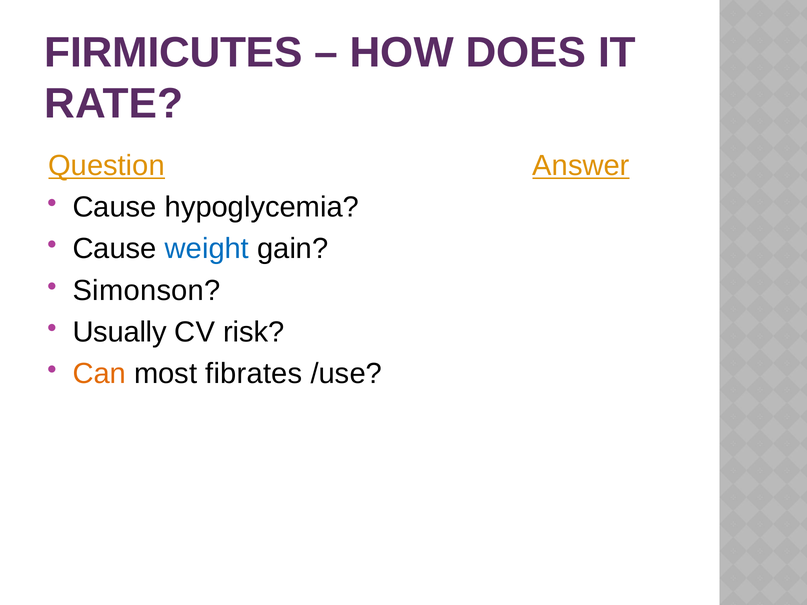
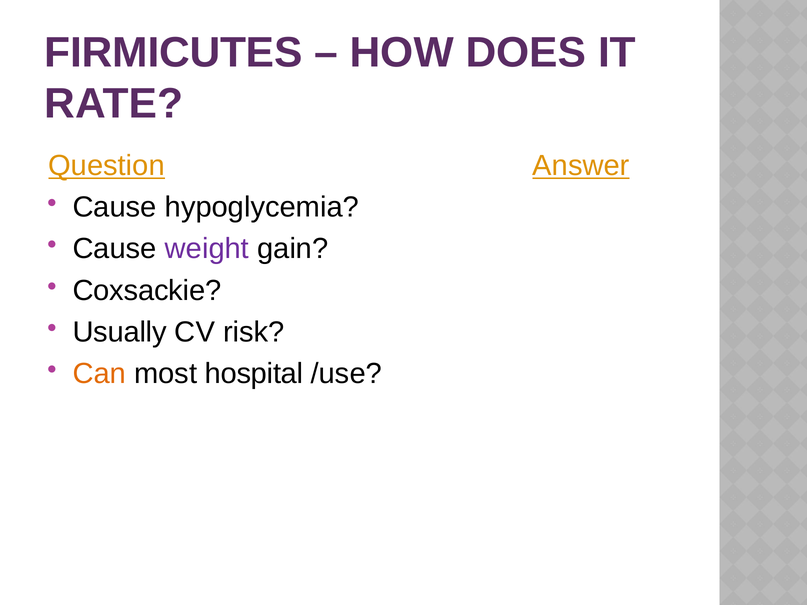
weight colour: blue -> purple (207, 249)
Simonson: Simonson -> Coxsackie (147, 291)
fibrates: fibrates -> hospital (254, 374)
